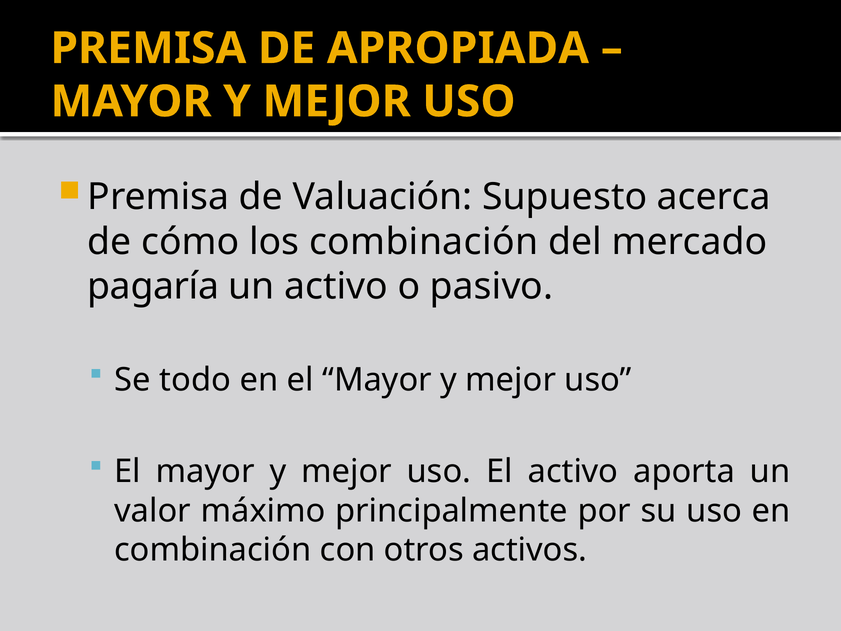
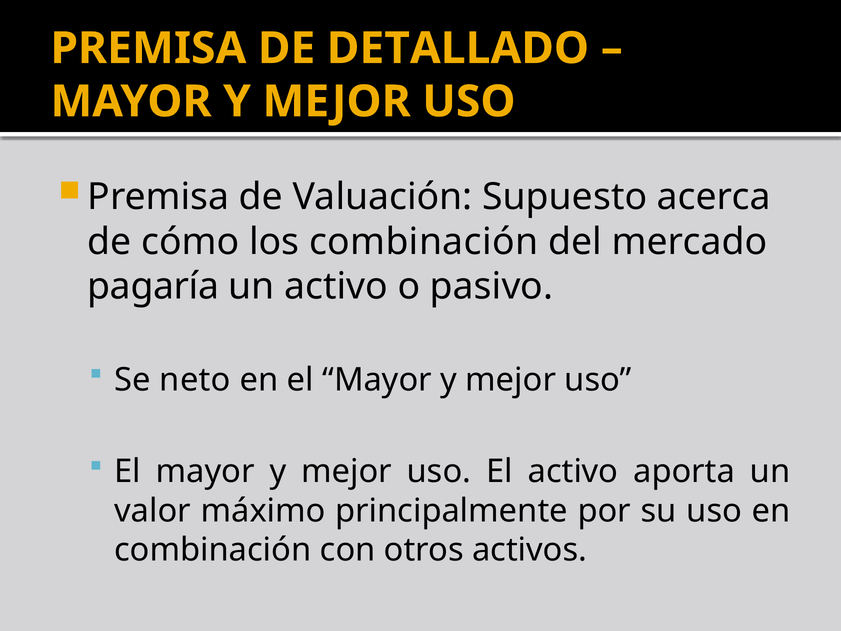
APROPIADA: APROPIADA -> DETALLADO (458, 48)
todo: todo -> neto (195, 380)
